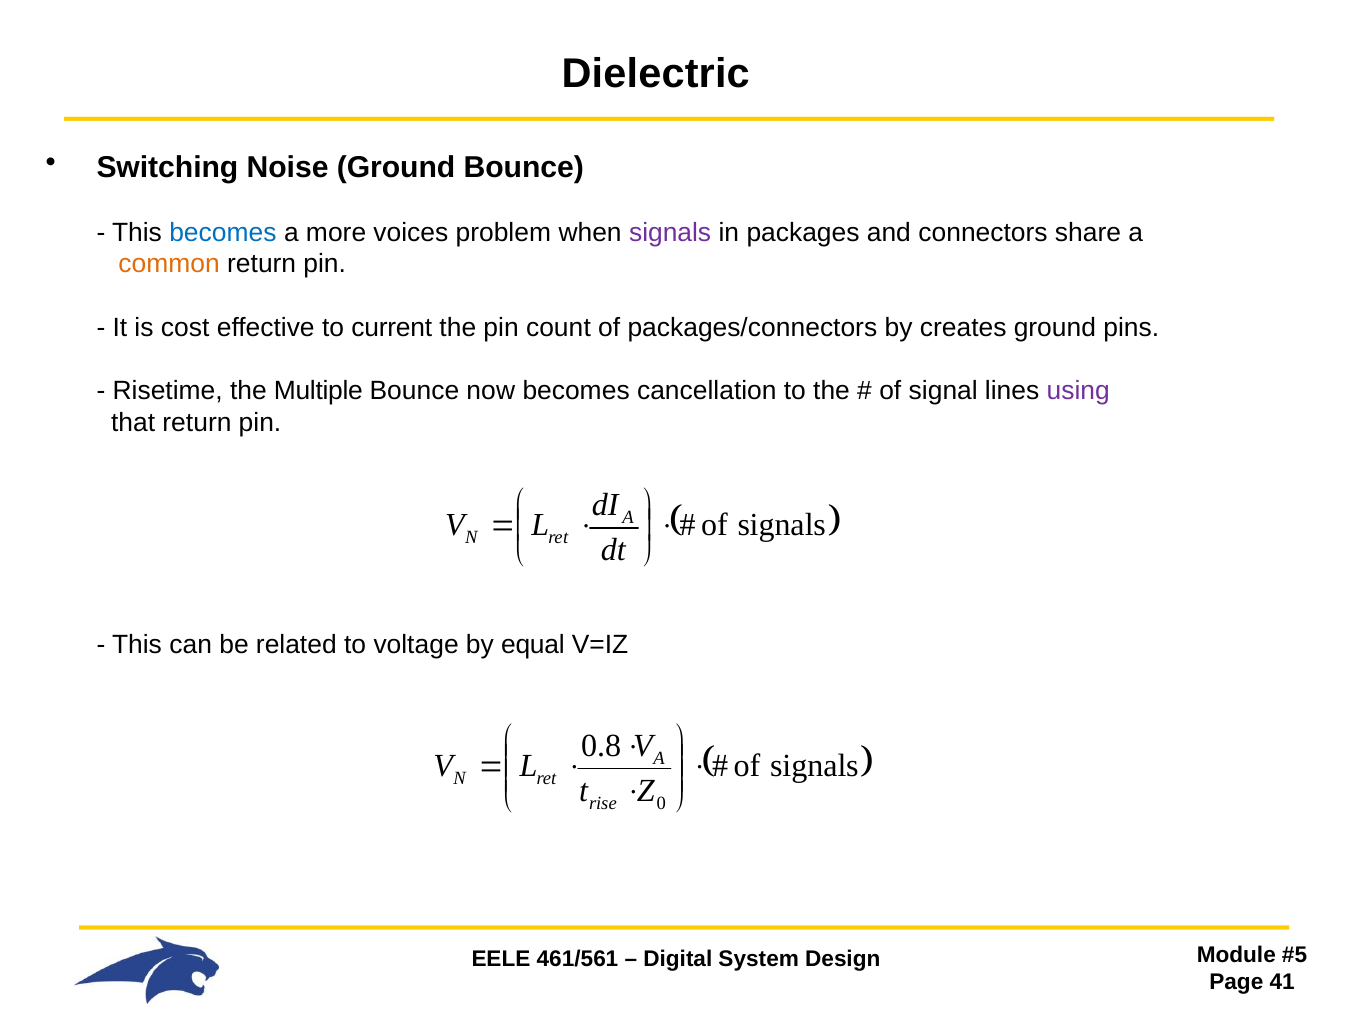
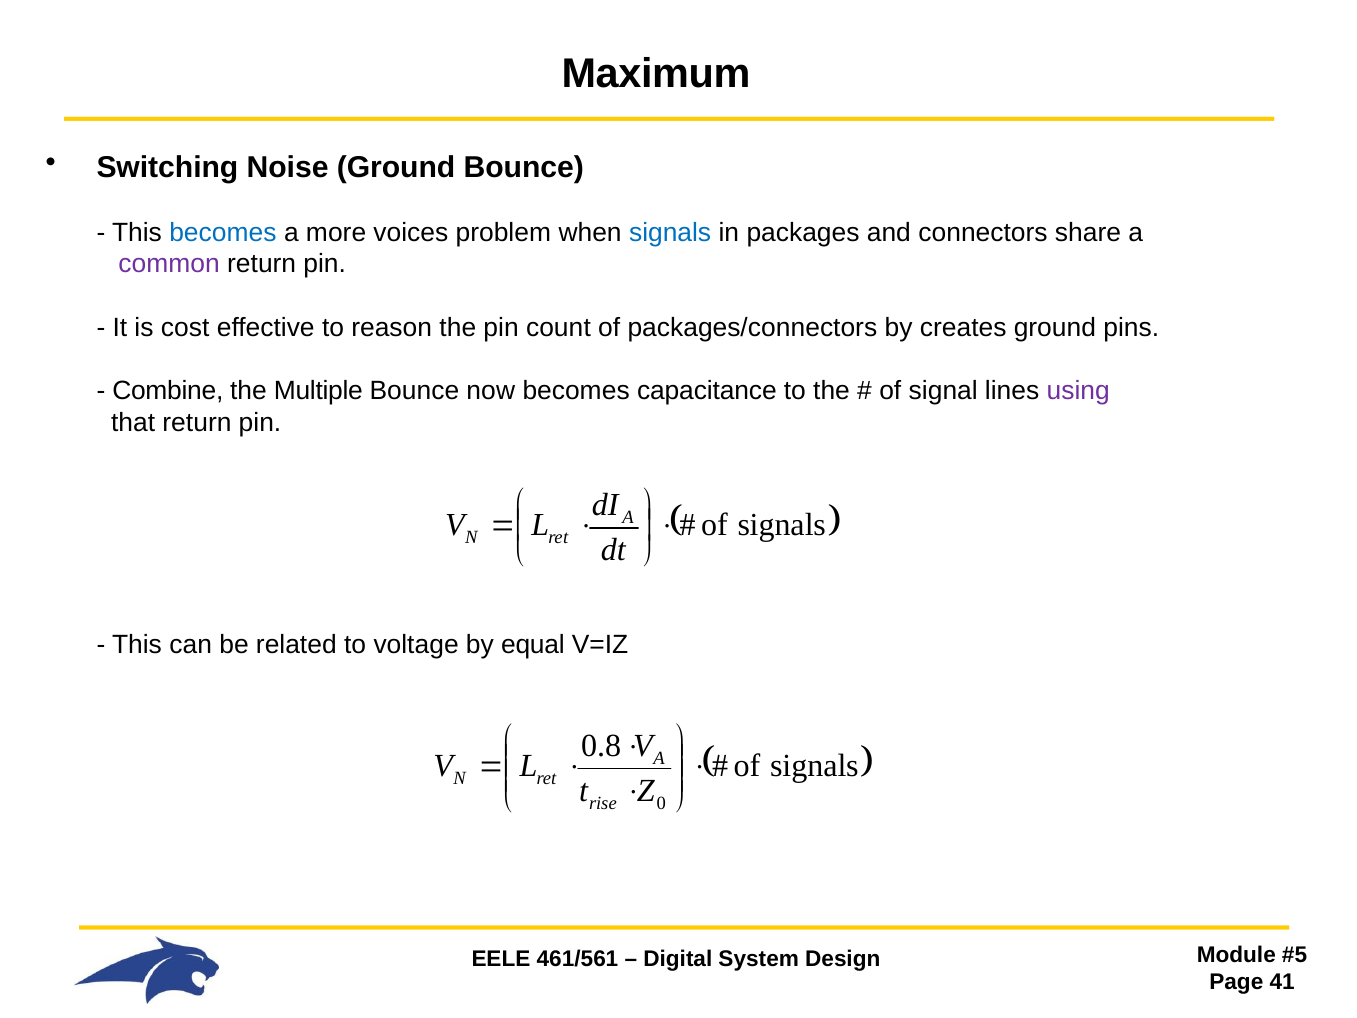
Dielectric: Dielectric -> Maximum (656, 74)
signals colour: purple -> blue (670, 233)
common colour: orange -> purple (169, 264)
current: current -> reason (392, 328)
Risetime: Risetime -> Combine (168, 391)
cancellation: cancellation -> capacitance (707, 391)
